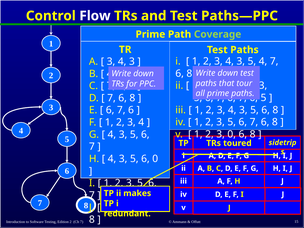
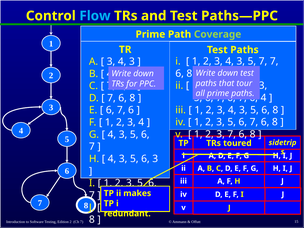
Flow colour: white -> light blue (95, 16)
4: 4 -> 7 (263, 61)
5: 5 -> 4 (264, 98)
3 0: 0 -> 7 (232, 134)
6 0: 0 -> 3 (155, 159)
